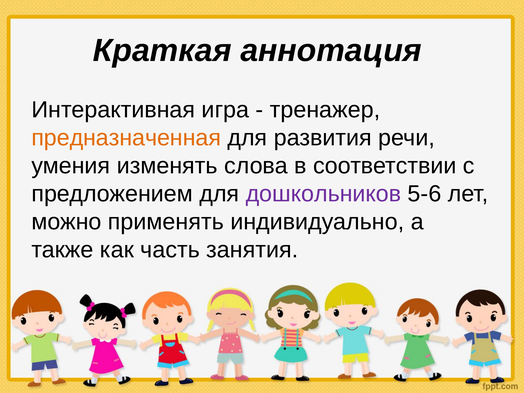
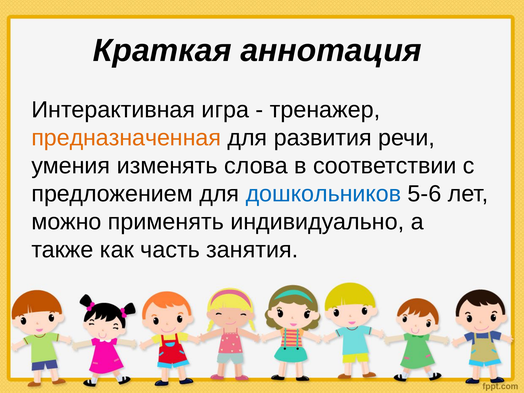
дошкольников colour: purple -> blue (323, 194)
